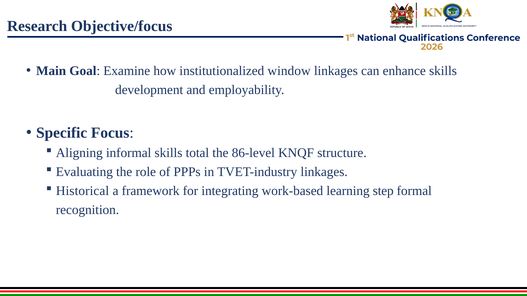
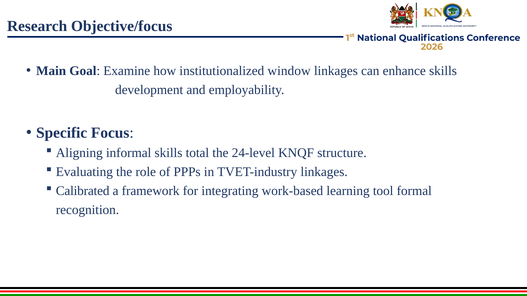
86-level: 86-level -> 24-level (253, 153)
Historical: Historical -> Calibrated (83, 191)
step: step -> tool (383, 191)
